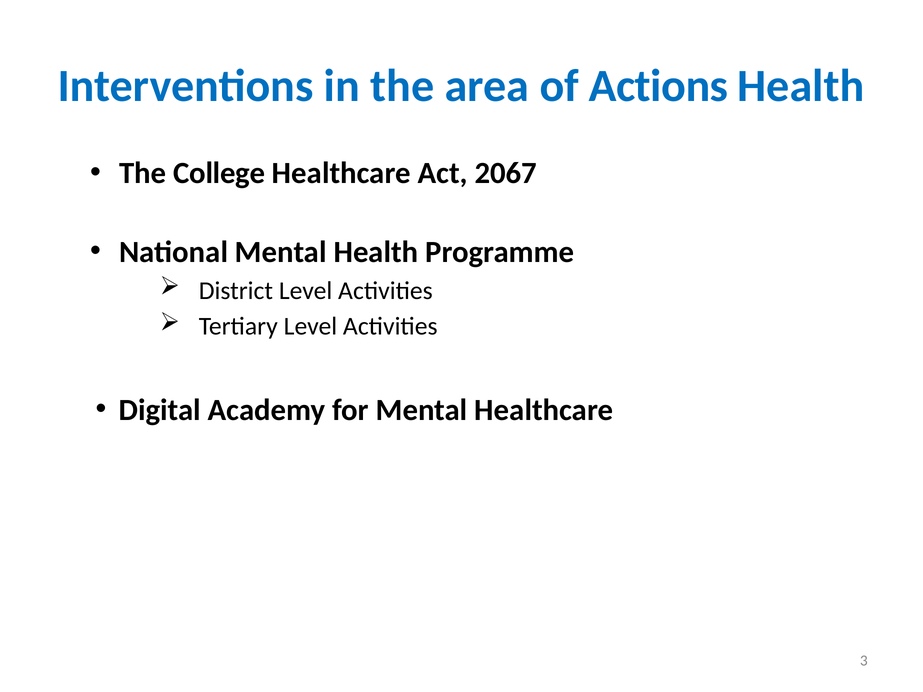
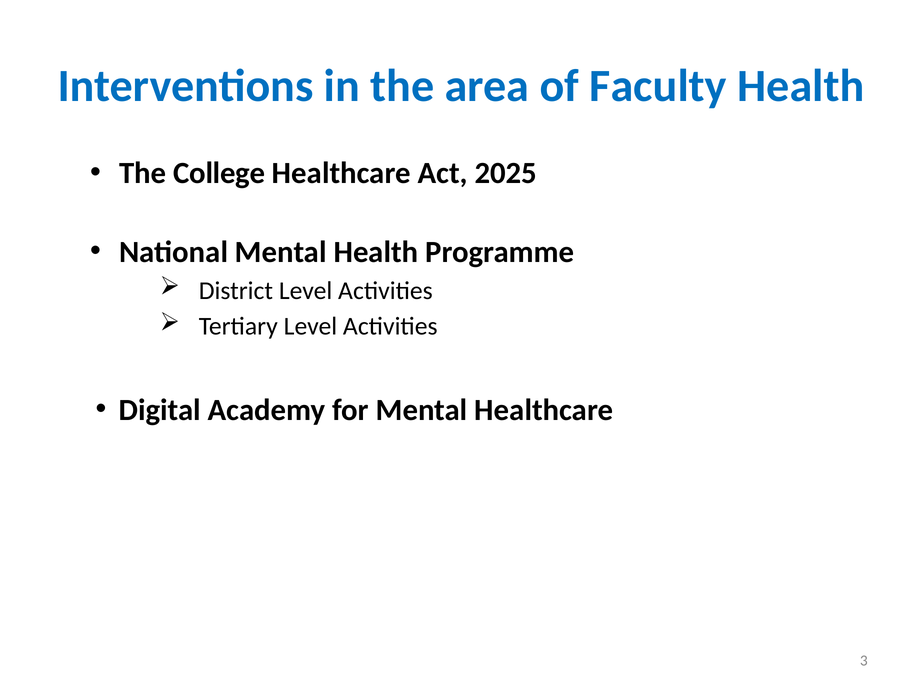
Actions: Actions -> Faculty (658, 86)
2067: 2067 -> 2025 (506, 173)
